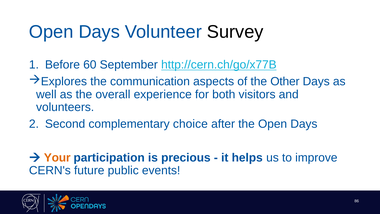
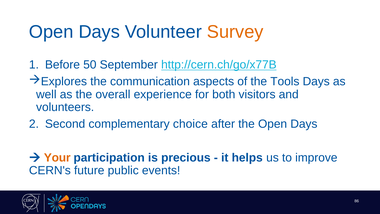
Survey colour: black -> orange (235, 32)
60: 60 -> 50 (90, 65)
Other: Other -> Tools (285, 81)
